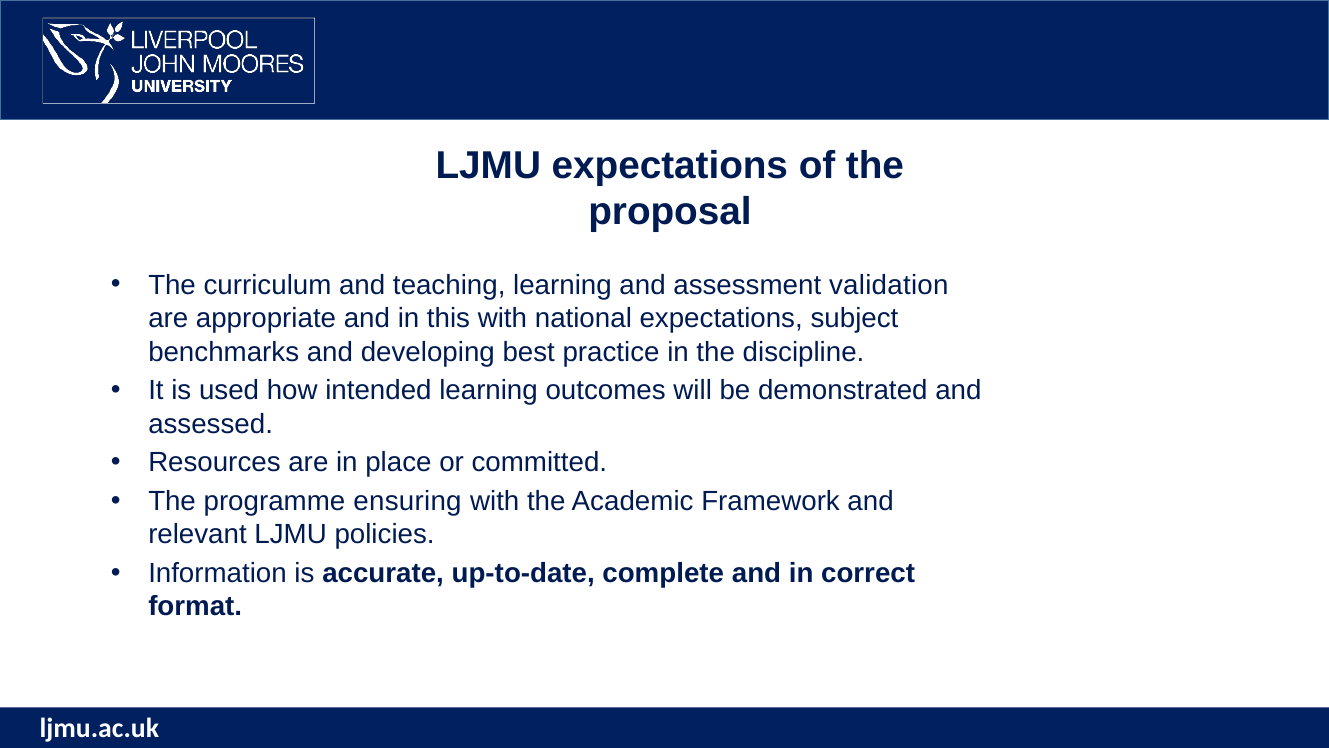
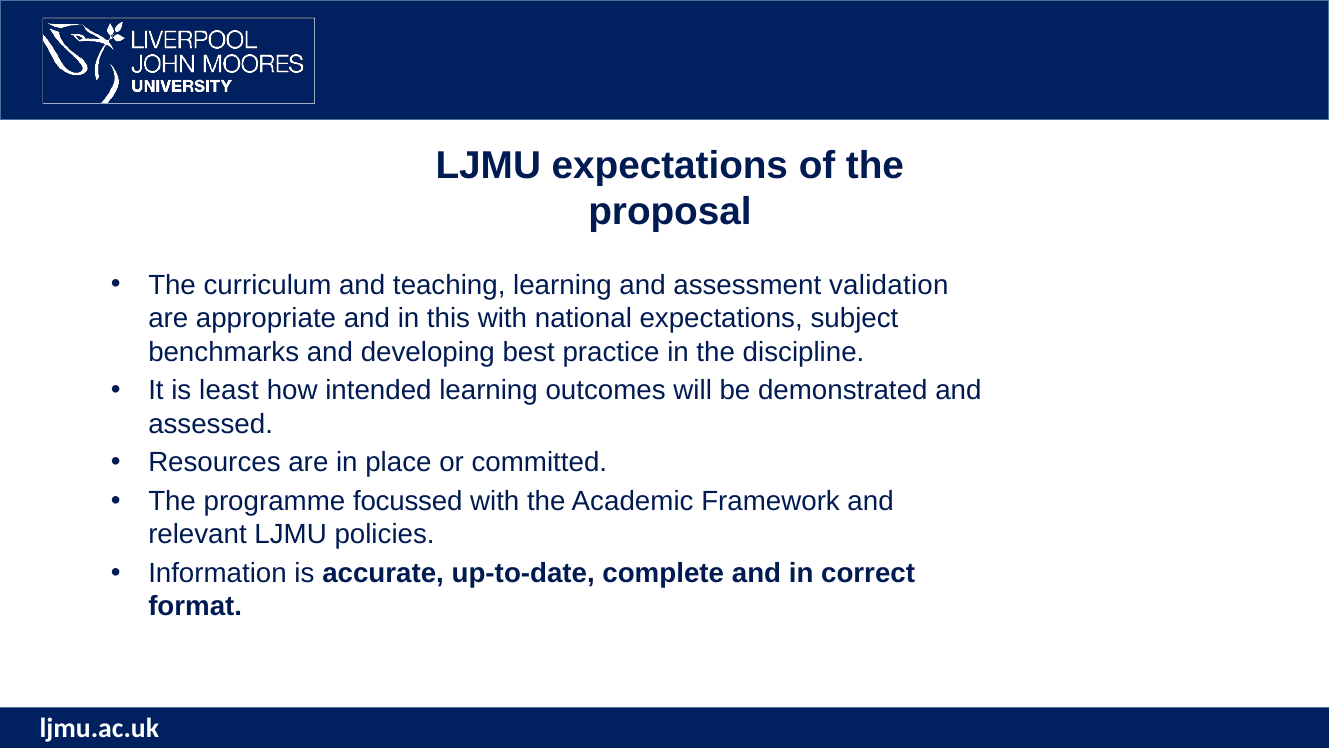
used: used -> least (229, 390)
ensuring: ensuring -> focussed (408, 501)
